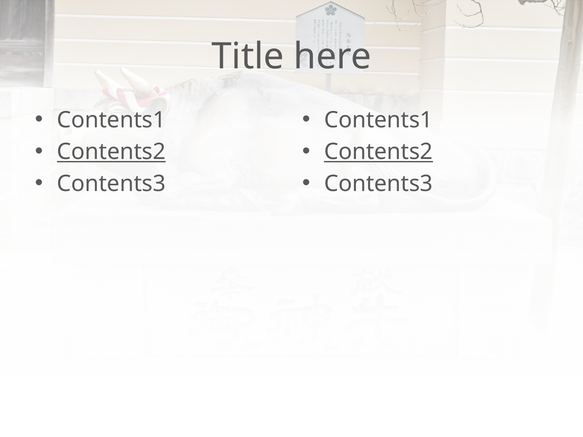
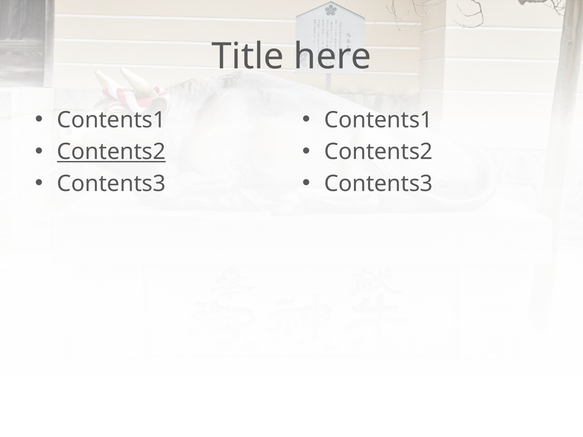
Contents2 underline: present -> none (379, 152)
